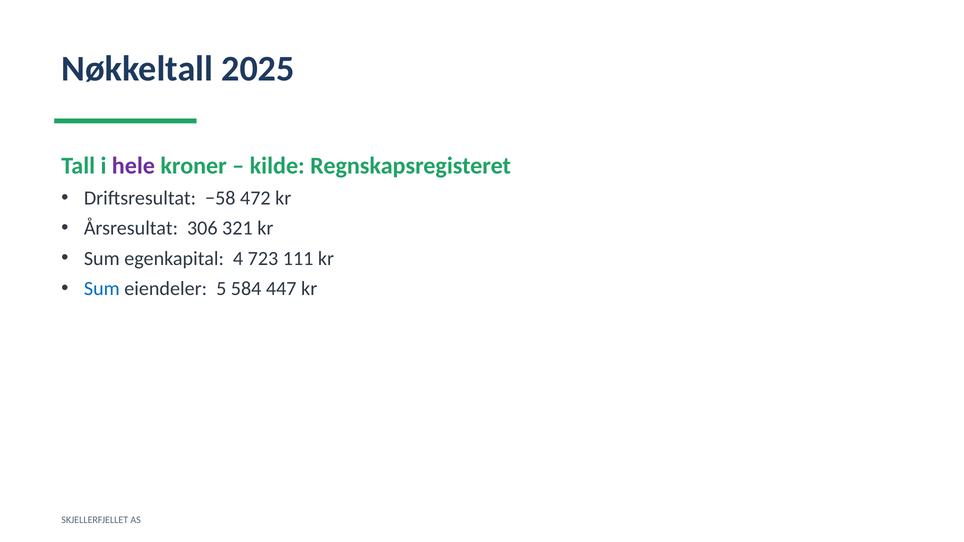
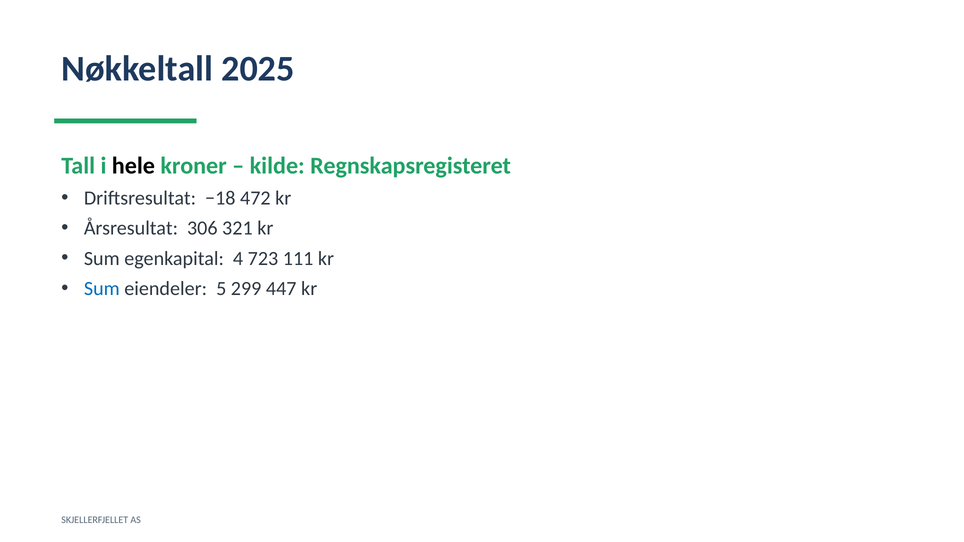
hele colour: purple -> black (133, 166)
−58: −58 -> −18 (220, 198)
584: 584 -> 299 (246, 289)
